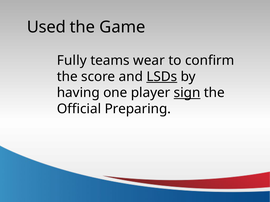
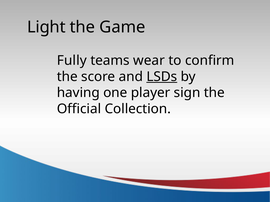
Used: Used -> Light (46, 27)
sign underline: present -> none (187, 93)
Preparing: Preparing -> Collection (138, 109)
